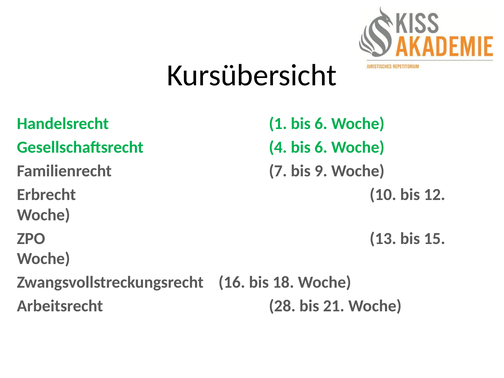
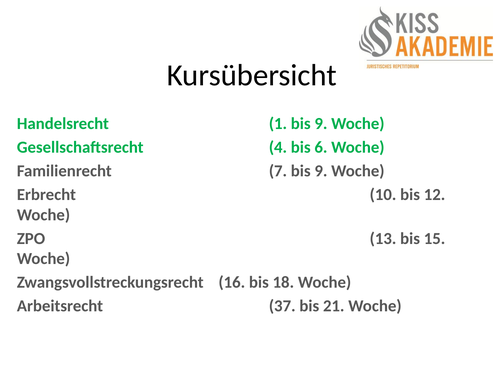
1 bis 6: 6 -> 9 (321, 124)
28: 28 -> 37 (282, 306)
